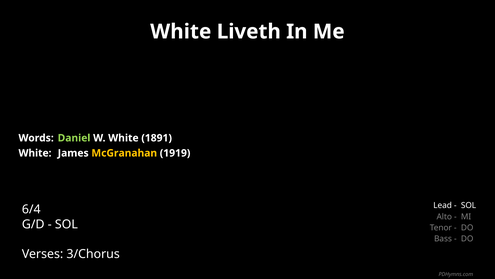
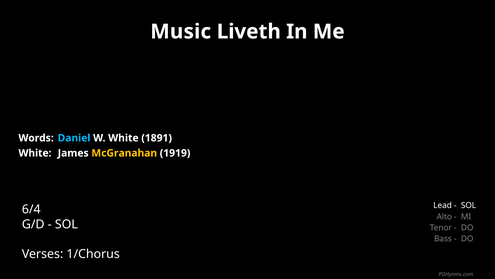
White: White -> Music (181, 32)
Daniel colour: light green -> light blue (74, 138)
3/Chorus: 3/Chorus -> 1/Chorus (93, 254)
